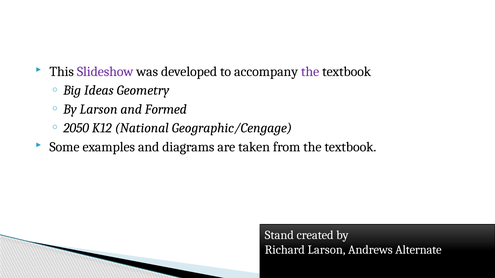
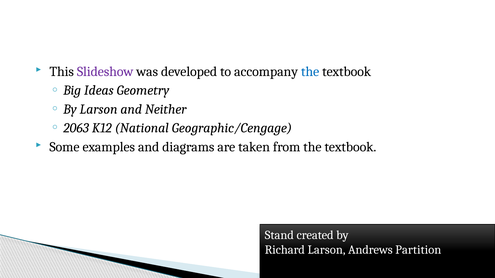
the colour: purple -> blue (310, 72)
Formed: Formed -> Neither (166, 109)
2050: 2050 -> 2063 (76, 128)
Alternate: Alternate -> Partition (418, 250)
